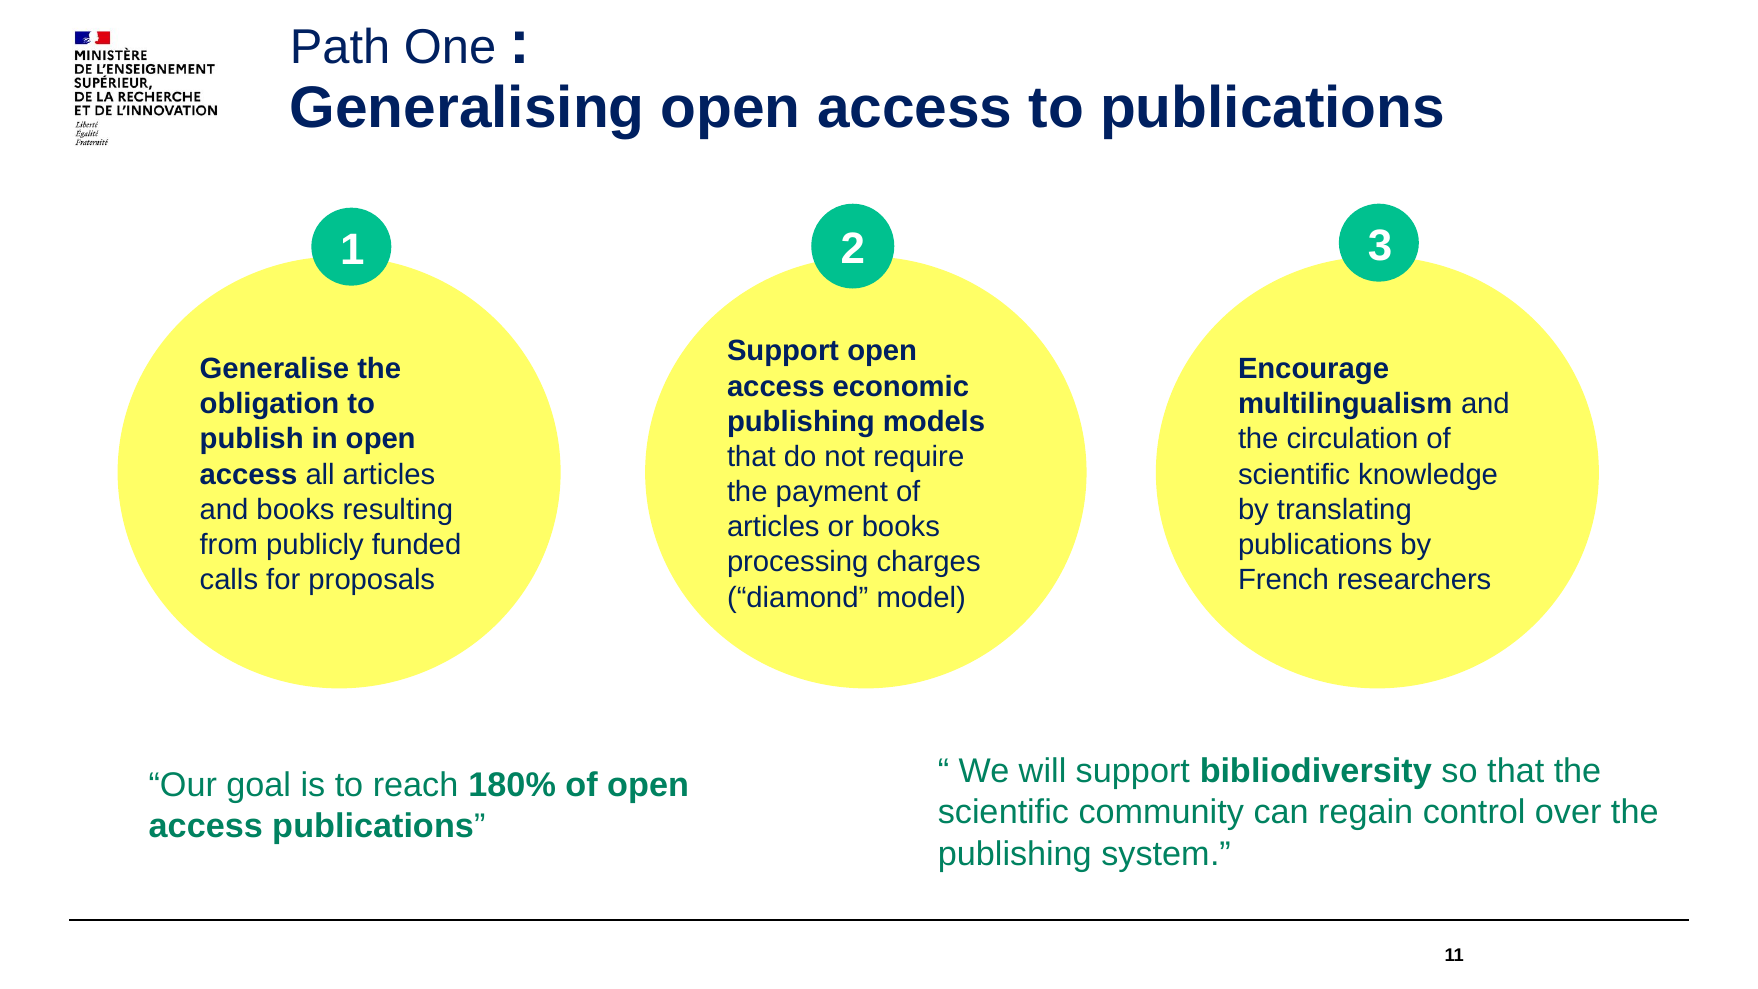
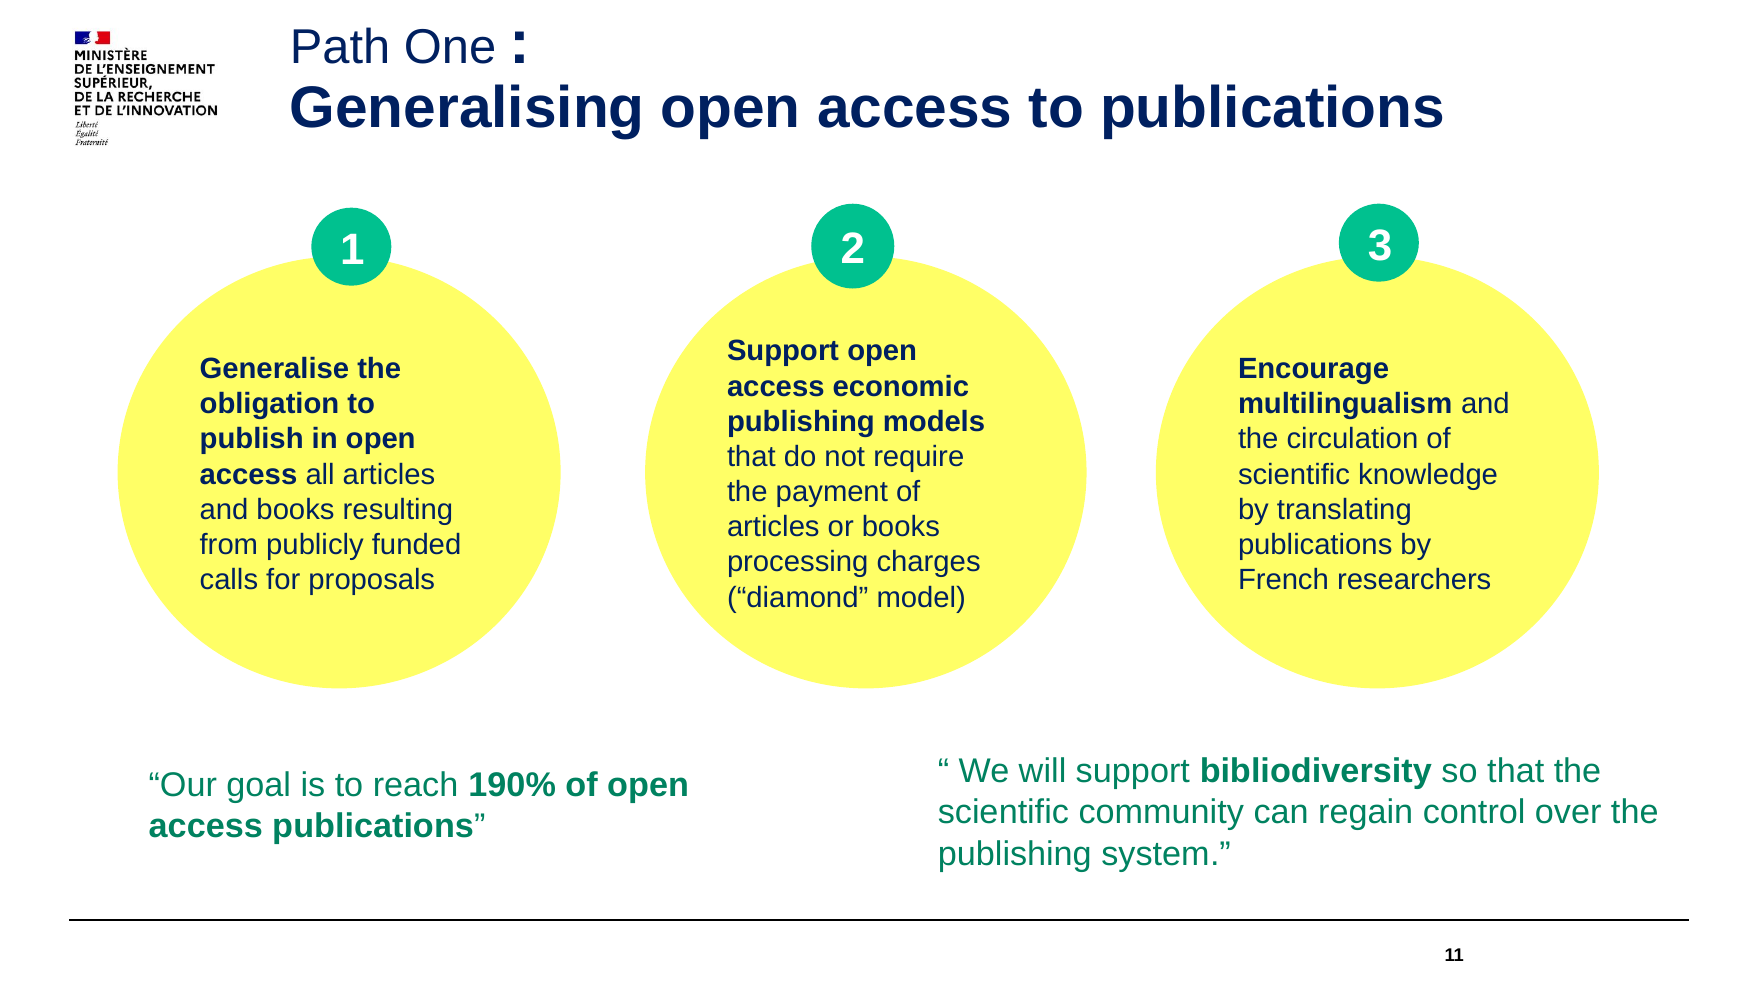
180%: 180% -> 190% (512, 785)
